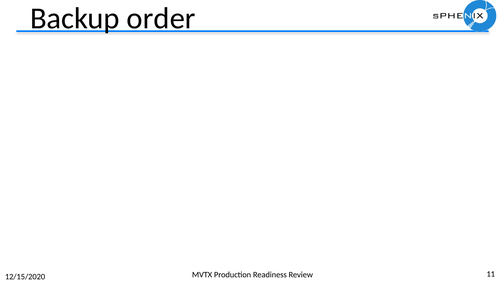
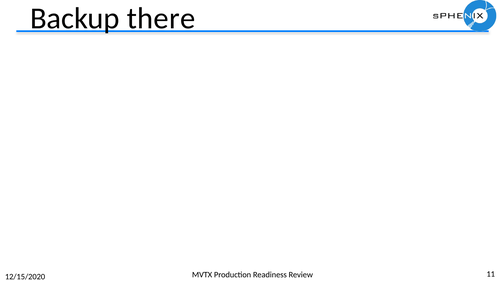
order: order -> there (161, 18)
